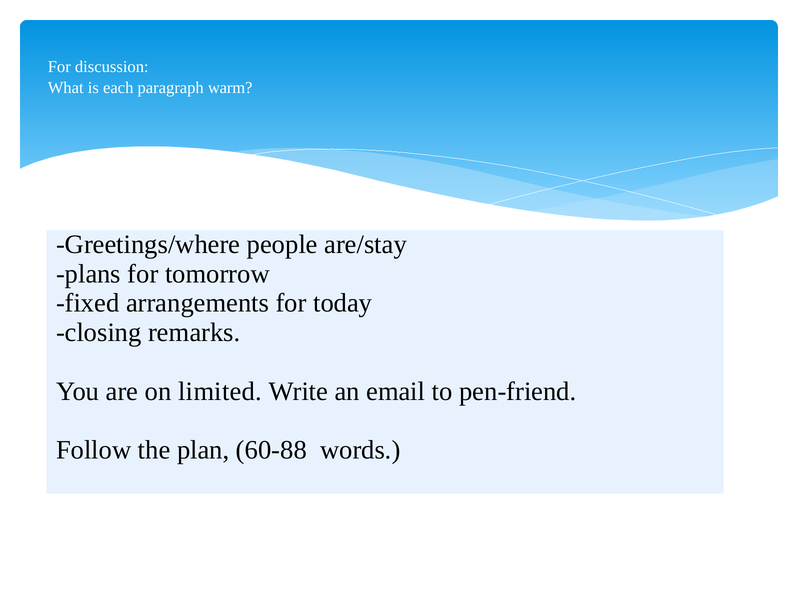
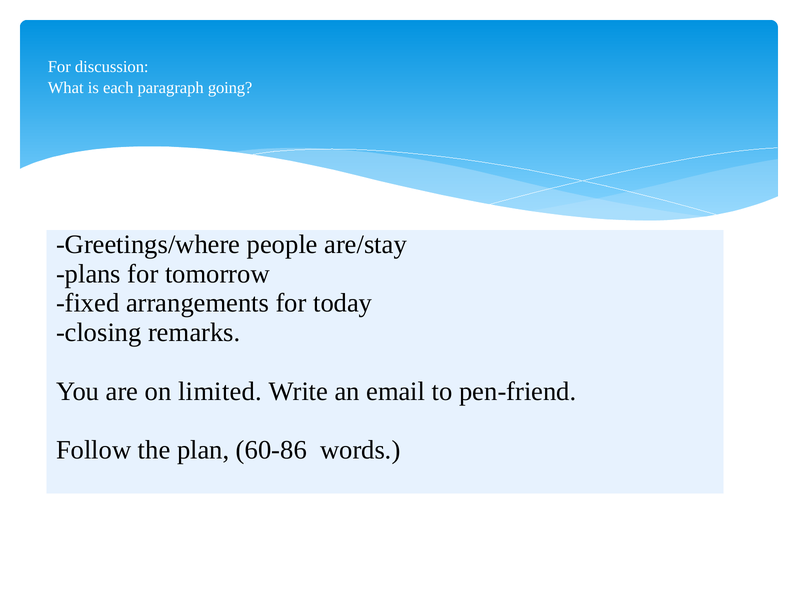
warm: warm -> going (230, 88)
60-88: 60-88 -> 60-86 (271, 450)
